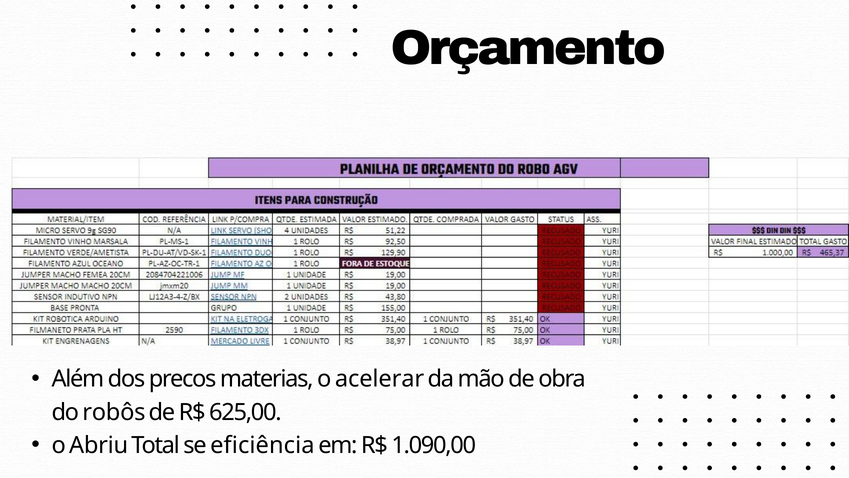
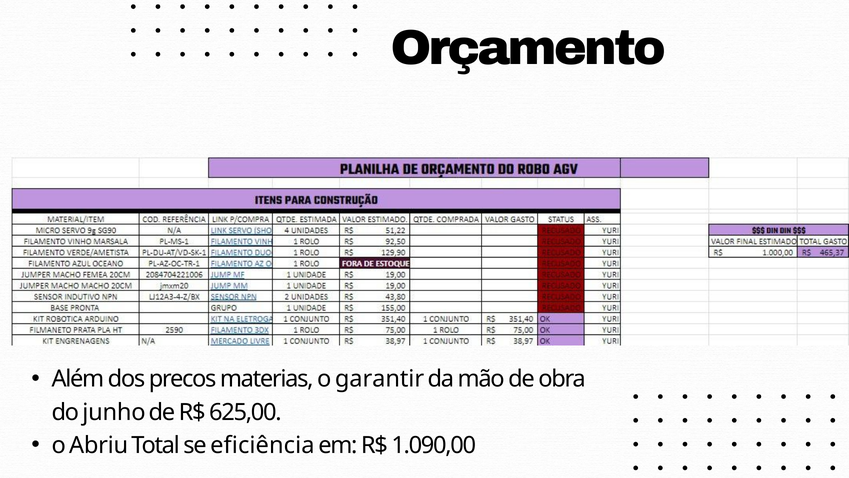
acelerar: acelerar -> garantir (380, 379)
robôs: robôs -> junho (114, 412)
